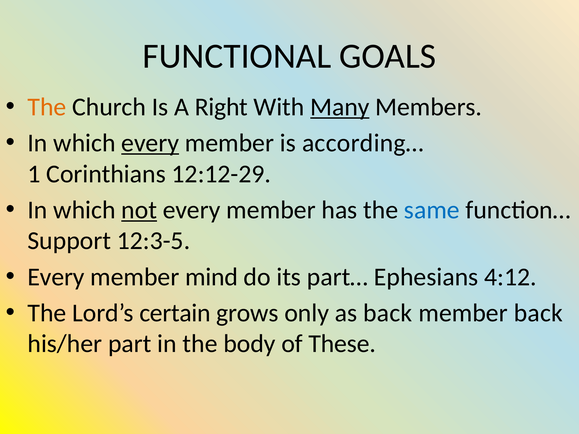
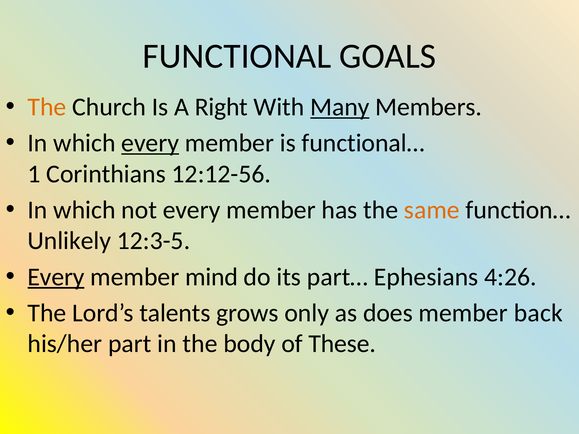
according…: according… -> functional… (363, 143)
12:12-29: 12:12-29 -> 12:12-56 (221, 174)
not underline: present -> none (139, 210)
same colour: blue -> orange (432, 210)
Support: Support -> Unlikely (69, 241)
Every underline: none -> present (56, 277)
4:12: 4:12 -> 4:26 (510, 277)
certain: certain -> talents (175, 313)
as back: back -> does (388, 313)
